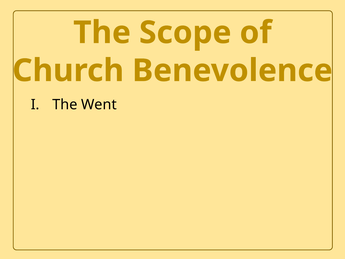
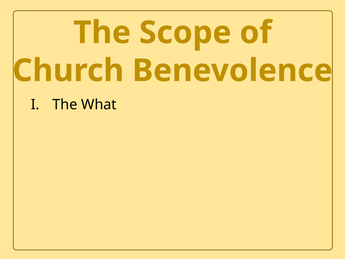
Went: Went -> What (99, 105)
